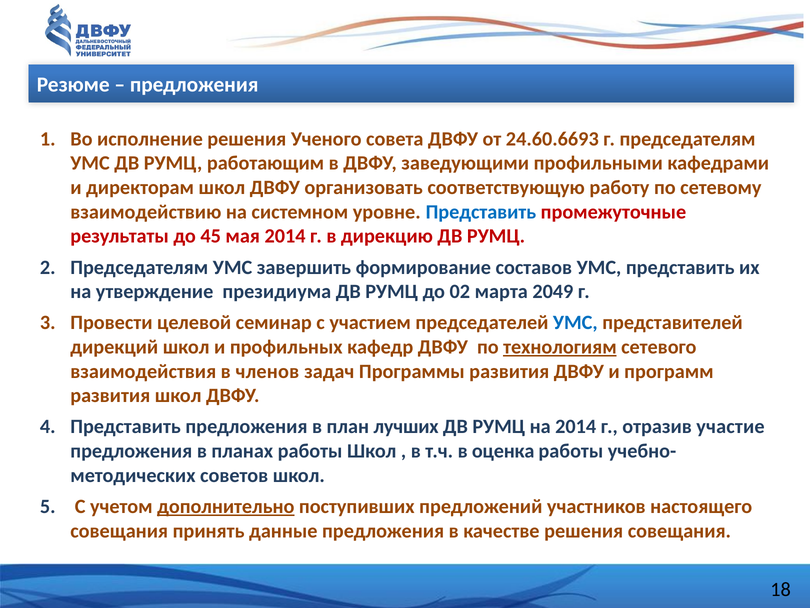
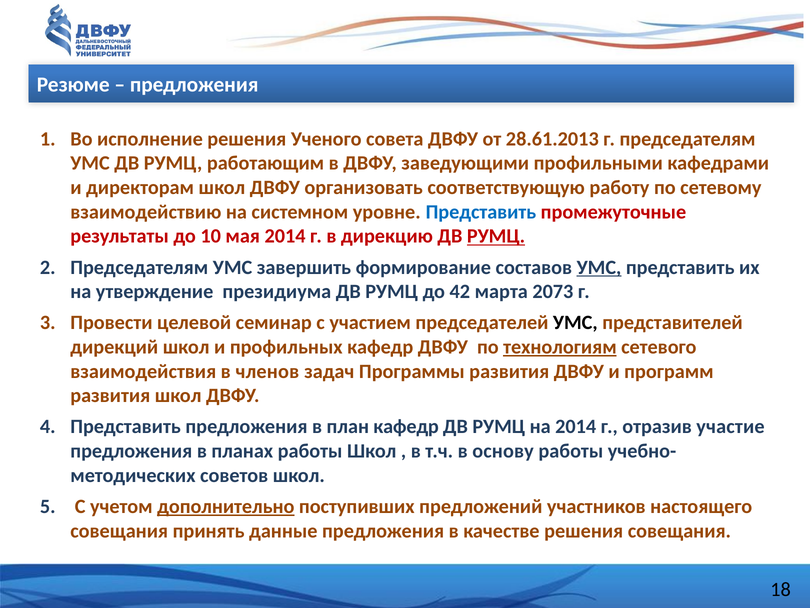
24.60.6693: 24.60.6693 -> 28.61.2013 (552, 139)
45: 45 -> 10 (211, 236)
РУМЦ underline: none -> present (496, 236)
УМС underline: none -> present (599, 267)
02: 02 -> 42 (460, 291)
2049: 2049 -> 2073 (553, 291)
УМС colour: blue -> black (575, 322)
план лучших: лучших -> кафедр (406, 426)
оценка: оценка -> основу (503, 451)
